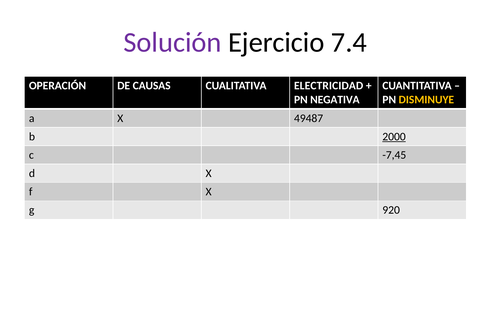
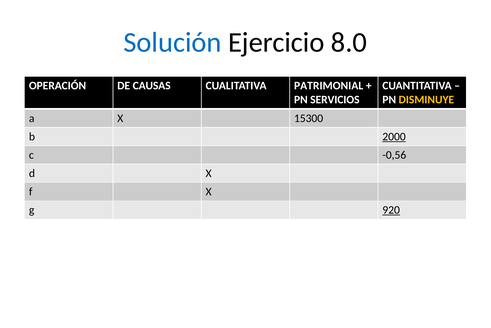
Solución colour: purple -> blue (173, 42)
7.4: 7.4 -> 8.0 (349, 42)
ELECTRICIDAD: ELECTRICIDAD -> PATRIMONIAL (329, 86)
NEGATIVA: NEGATIVA -> SERVICIOS (335, 100)
49487: 49487 -> 15300 (309, 118)
-7,45: -7,45 -> -0,56 (394, 155)
920 underline: none -> present (391, 210)
